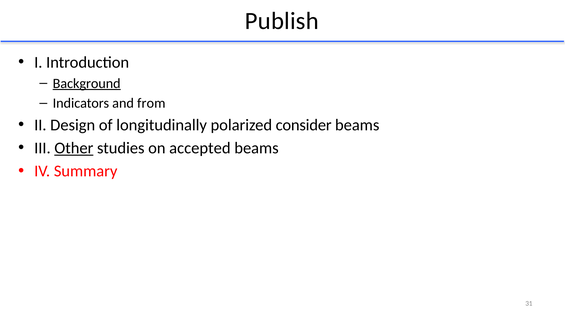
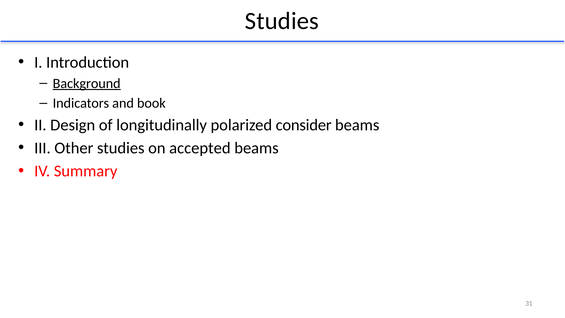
Publish: Publish -> Studies (282, 21)
from: from -> book (151, 103)
Other underline: present -> none (74, 148)
